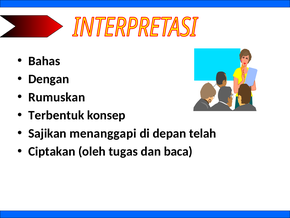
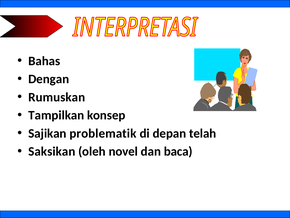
Terbentuk: Terbentuk -> Tampilkan (56, 115)
menanggapi: menanggapi -> problematik (103, 133)
Ciptakan: Ciptakan -> Saksikan (52, 151)
tugas: tugas -> novel (123, 151)
